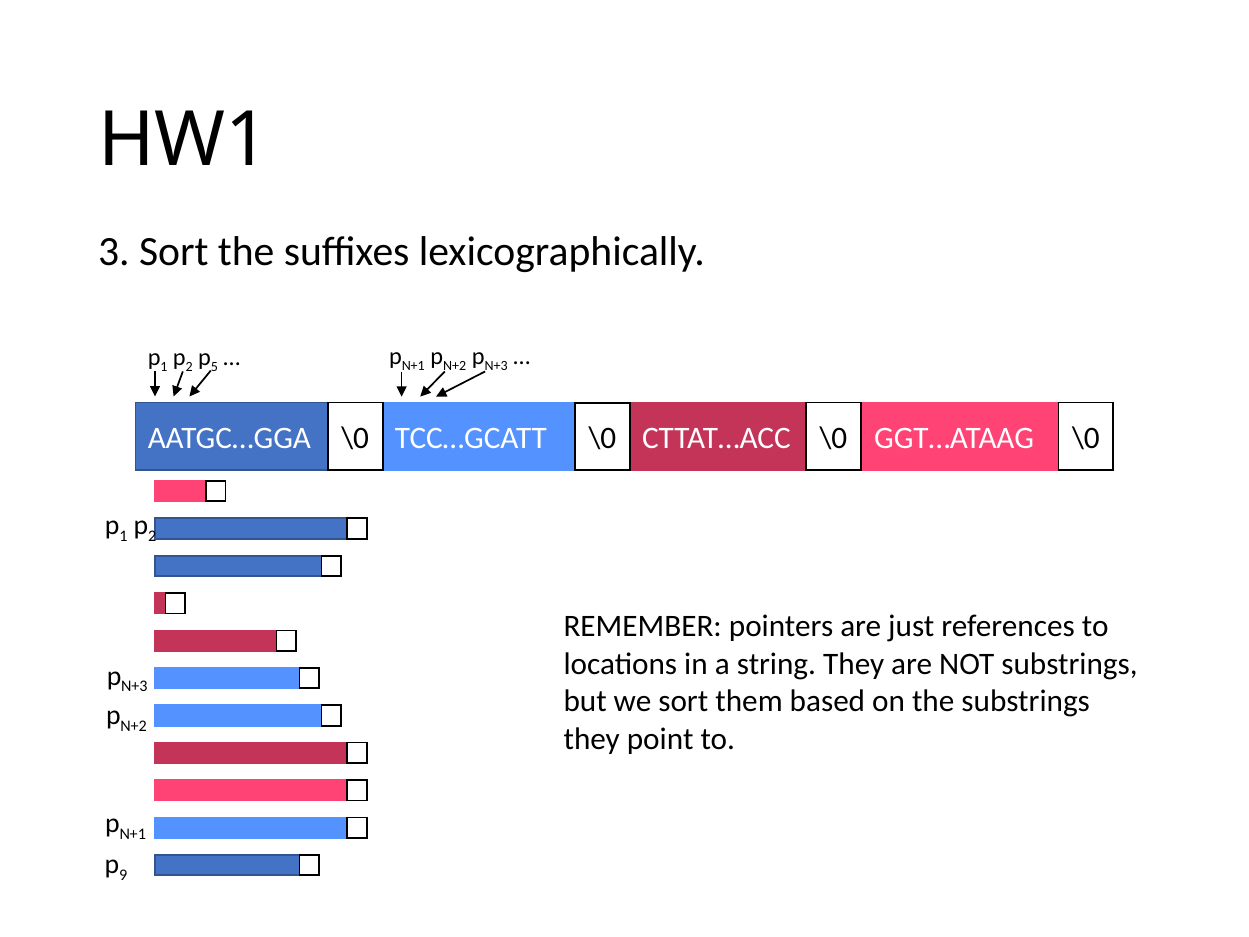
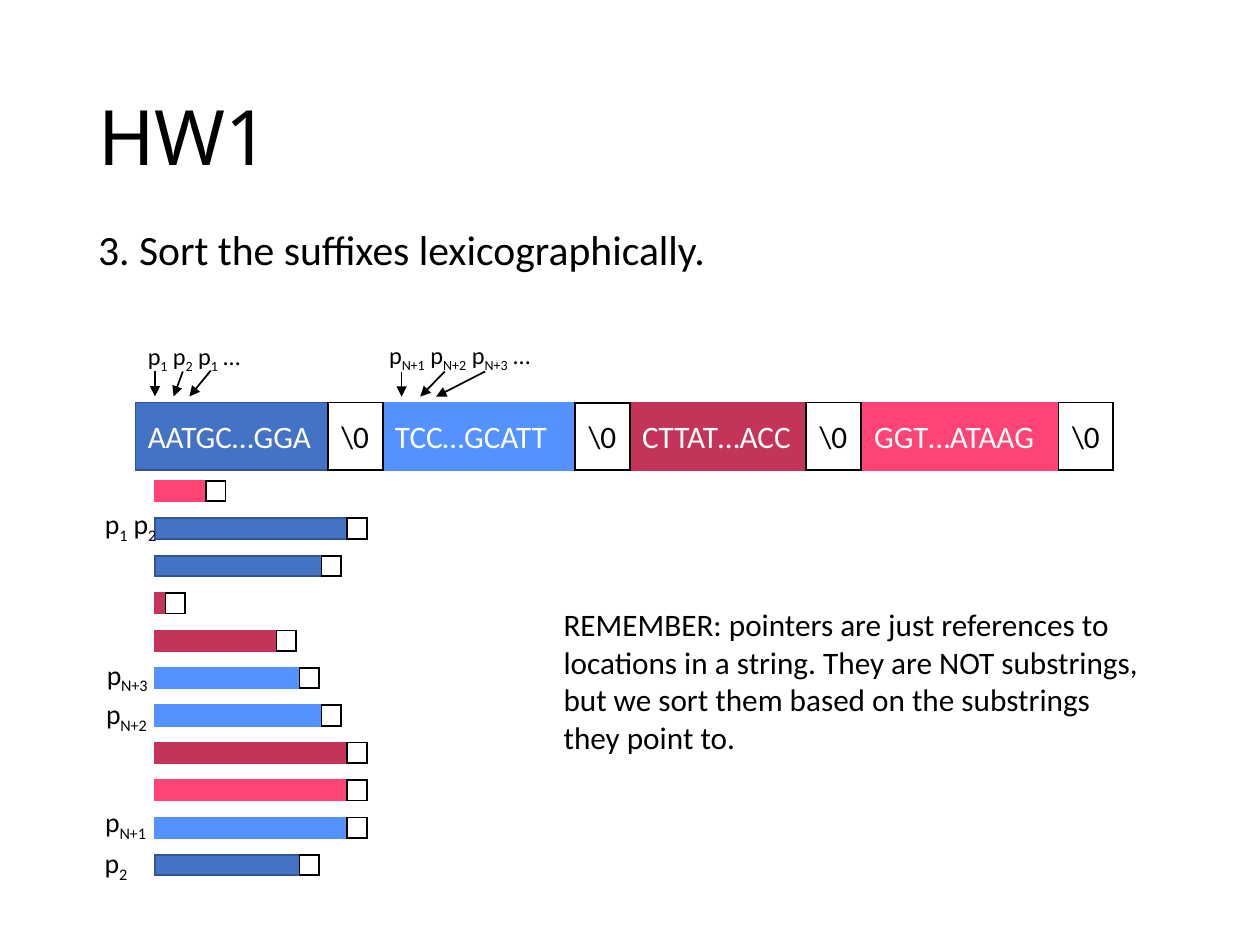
5: 5 -> 1 (214, 367)
9: 9 -> 2 (123, 875)
